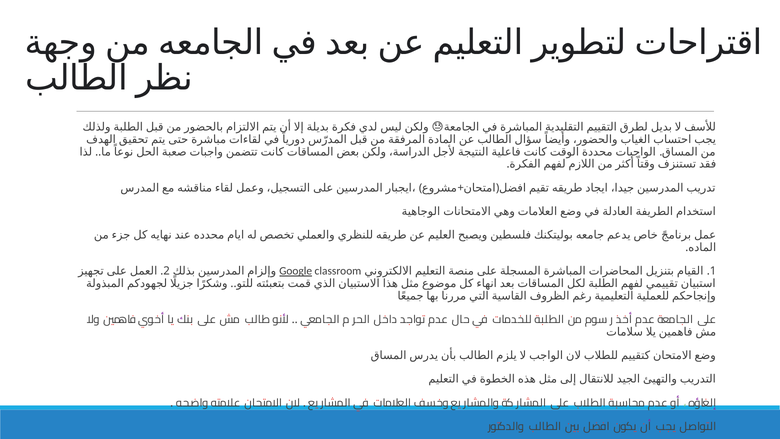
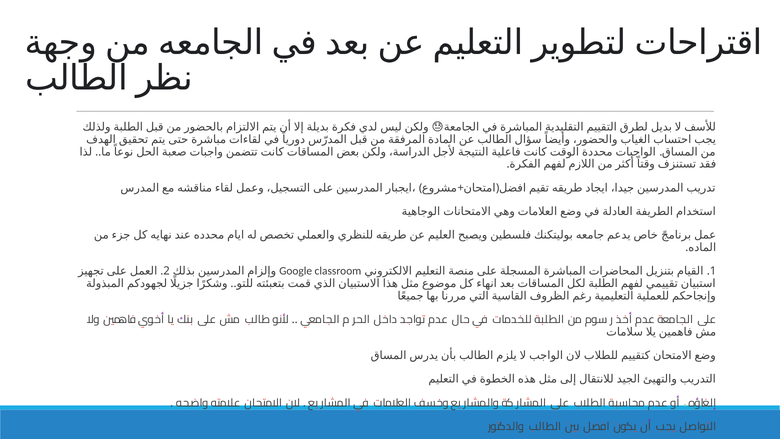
Google underline: present -> none (296, 271)
